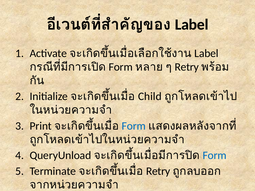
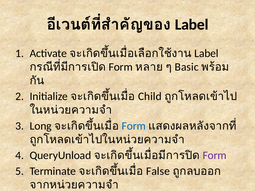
Retry: Retry -> Basic (187, 67)
Print: Print -> Long (41, 126)
Form colour: blue -> purple (215, 156)
Retry: Retry -> False (158, 171)
